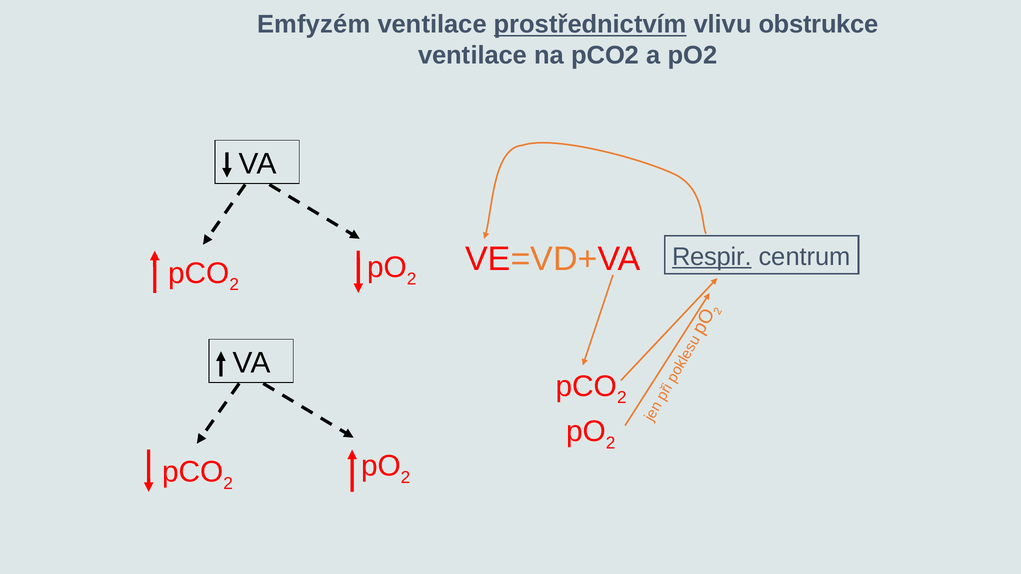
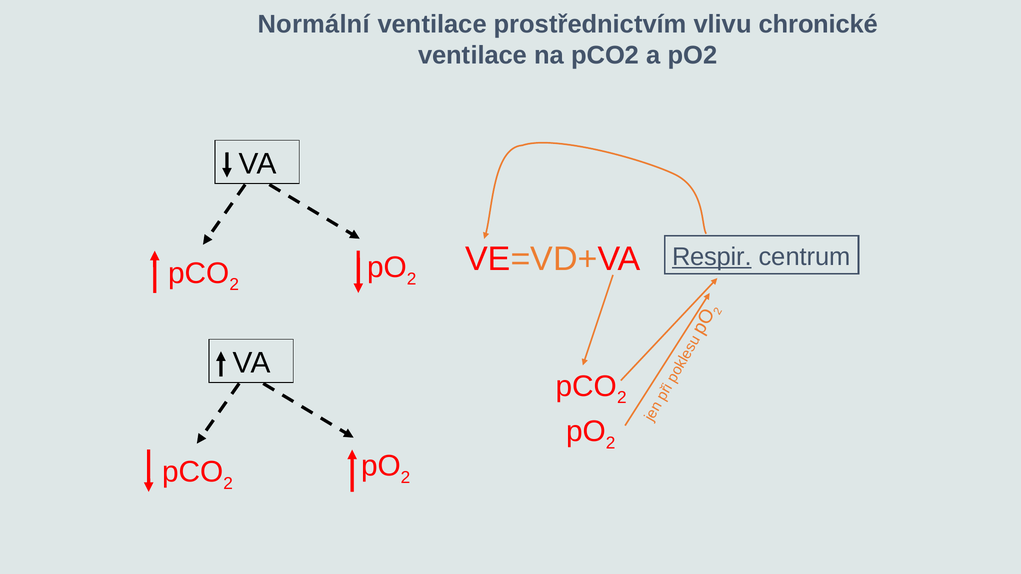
Emfyzém: Emfyzém -> Normální (314, 25)
prostřednictvím underline: present -> none (590, 25)
obstrukce: obstrukce -> chronické (818, 25)
